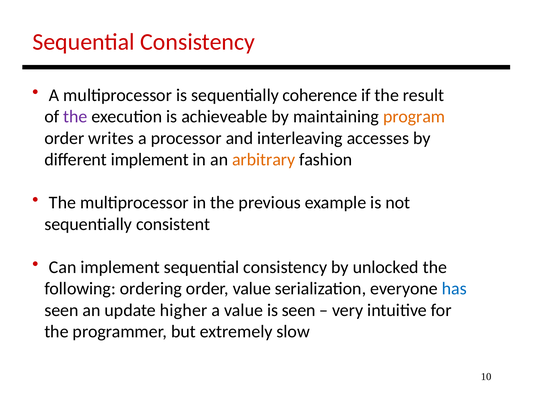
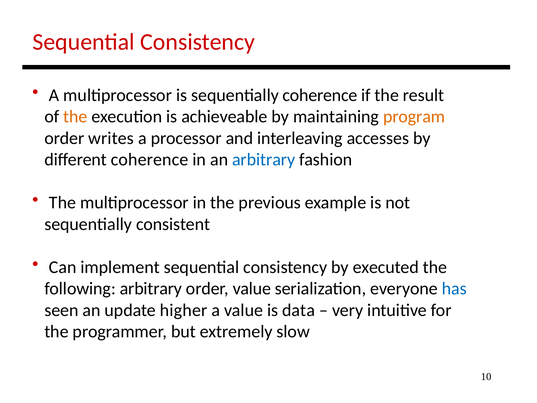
the colour: purple -> orange (75, 117)
different implement: implement -> coherence (150, 160)
arbitrary colour: orange -> blue (264, 160)
unlocked: unlocked -> executed (386, 267)
following ordering: ordering -> arbitrary (151, 288)
is seen: seen -> data (299, 310)
